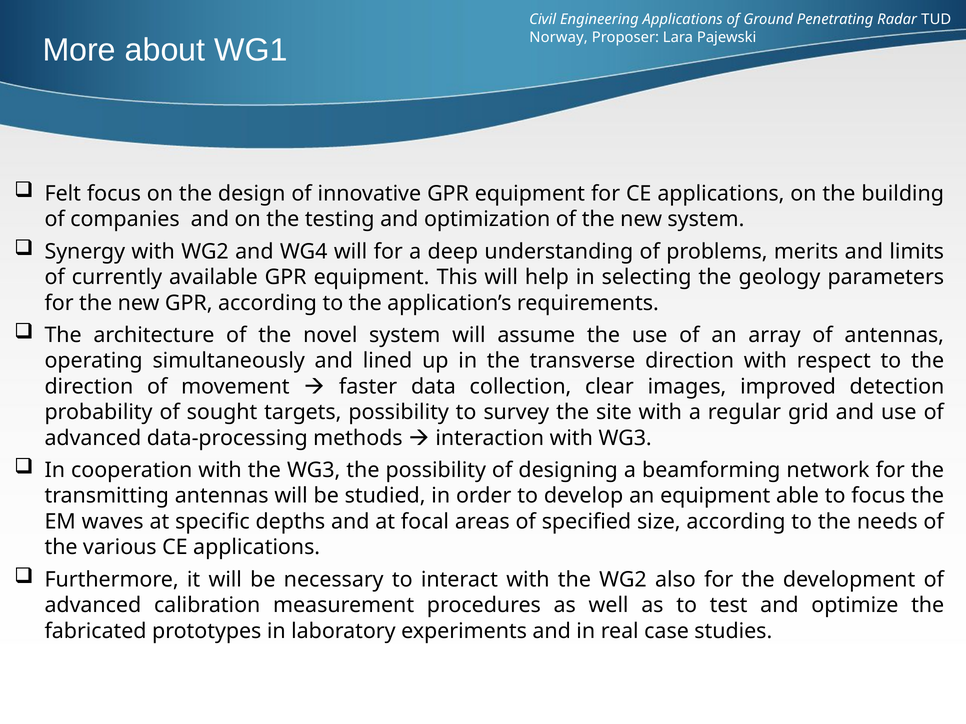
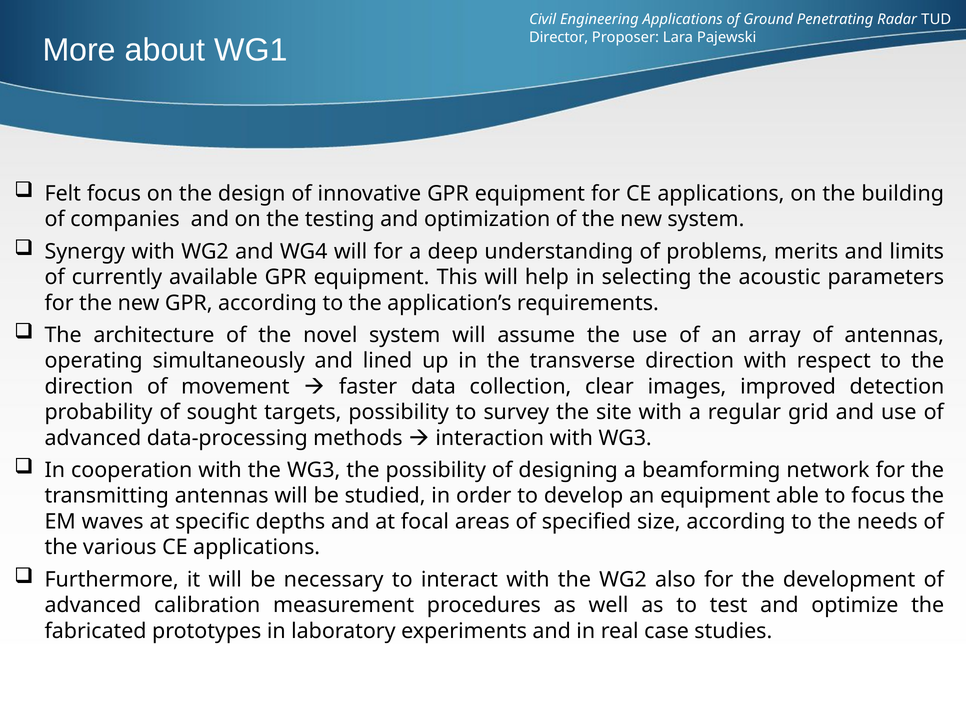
Norway: Norway -> Director (559, 37)
geology: geology -> acoustic (780, 277)
